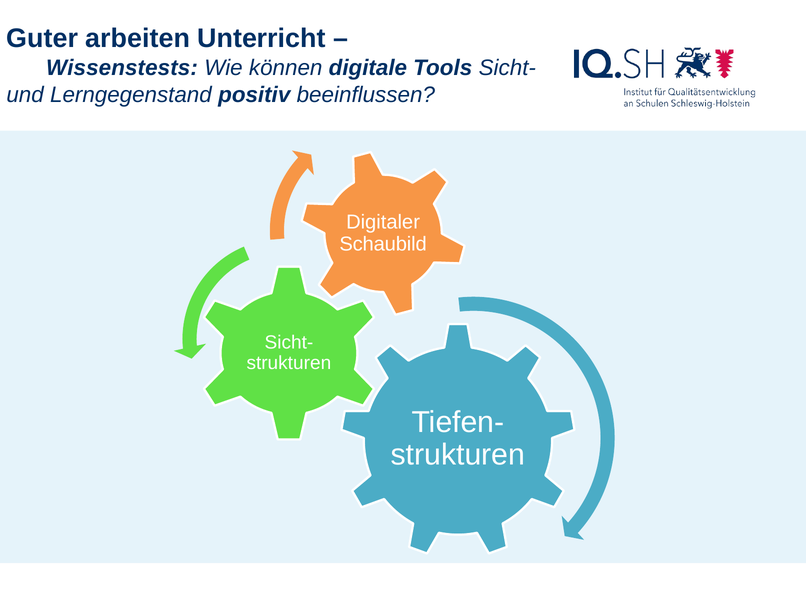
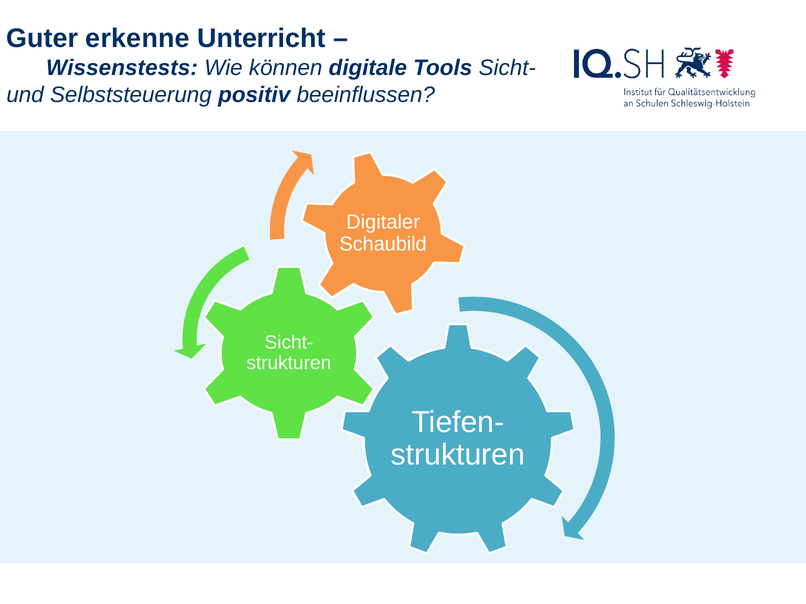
arbeiten: arbeiten -> erkenne (138, 39)
Lerngegenstand: Lerngegenstand -> Selbststeuerung (131, 95)
